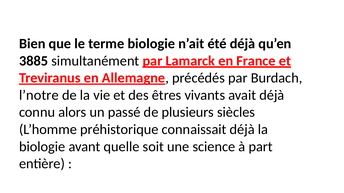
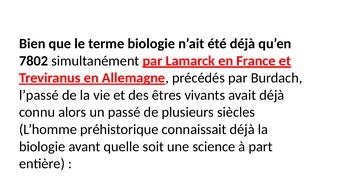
3885: 3885 -> 7802 (34, 61)
l’notre: l’notre -> l’passé (39, 95)
